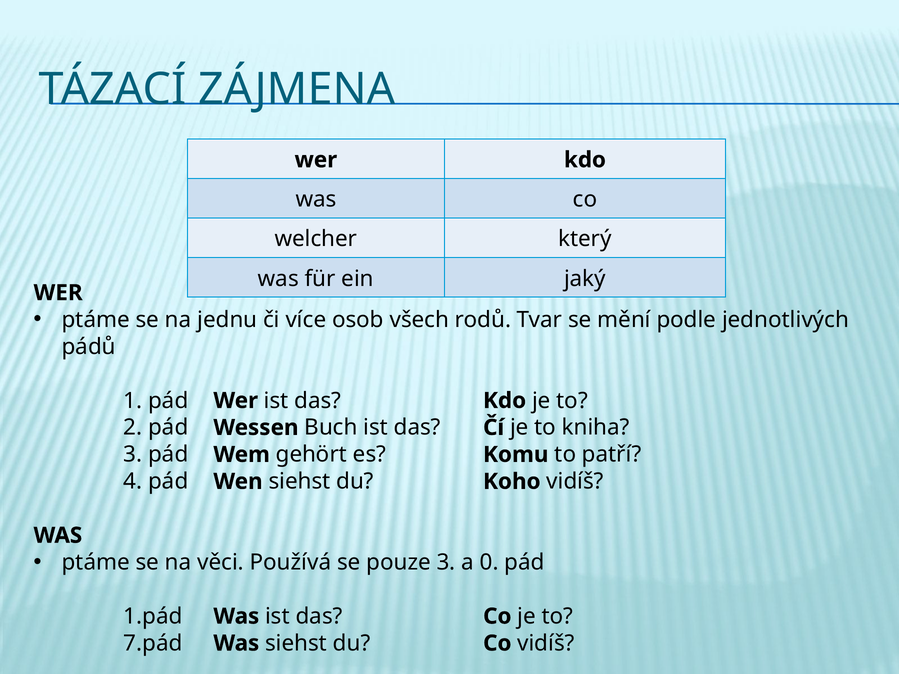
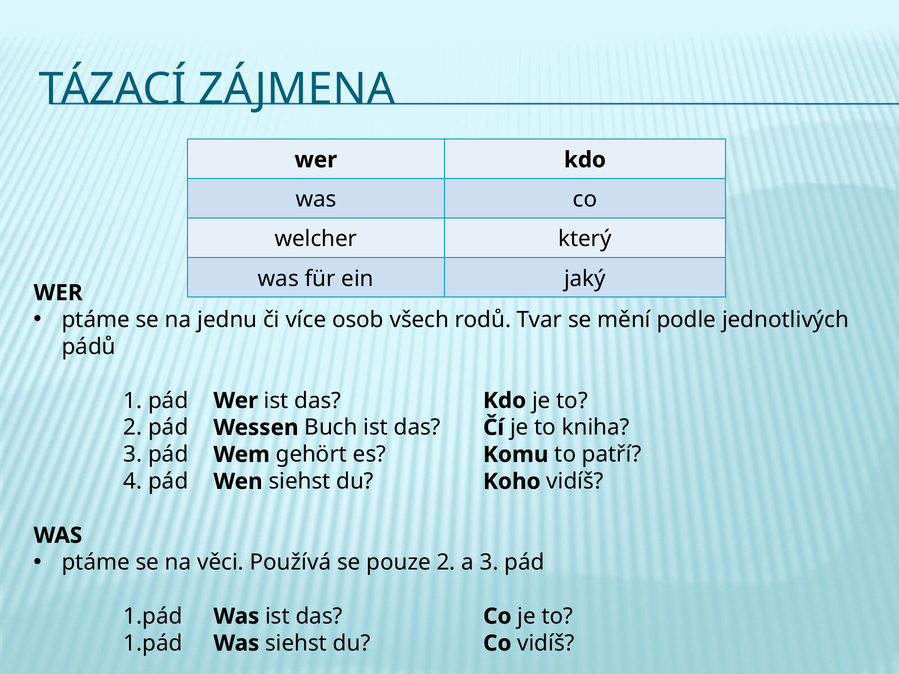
pouze 3: 3 -> 2 (446, 563)
a 0: 0 -> 3 (489, 563)
7.pád: 7.pád -> 1.pád (153, 643)
